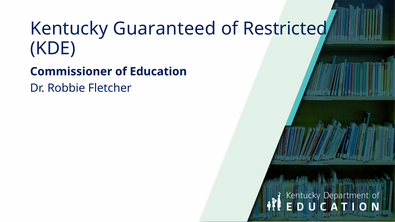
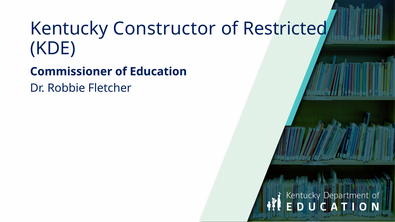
Guaranteed: Guaranteed -> Constructor (164, 29)
